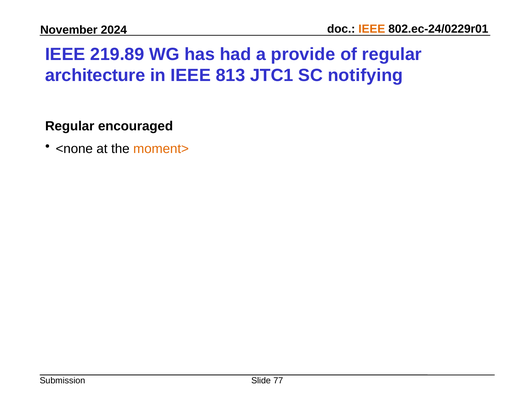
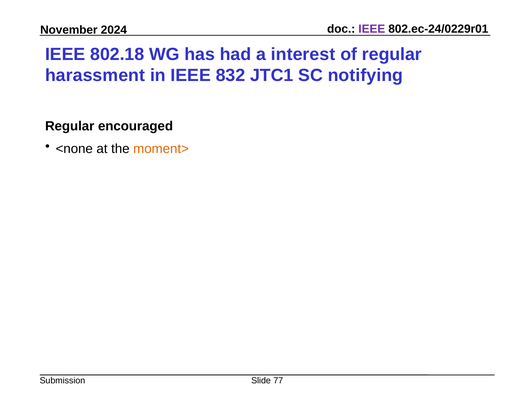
IEEE colour: orange -> purple (372, 29)
219.89: 219.89 -> 802.18 (117, 54)
provide: provide -> interest (303, 54)
architecture: architecture -> harassment (95, 75)
813: 813 -> 832 (230, 75)
